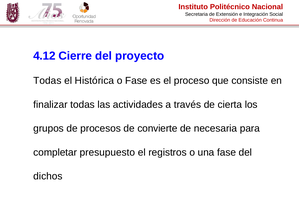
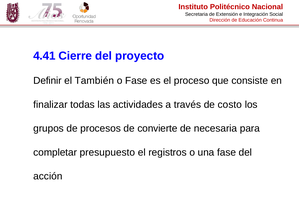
4.12: 4.12 -> 4.41 (44, 56)
Todas: Todas -> Definir (47, 81)
Histórica: Histórica -> También (94, 81)
cierta: cierta -> costo (230, 105)
dichos: dichos -> acción (48, 176)
